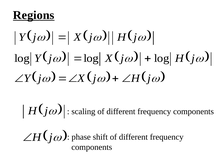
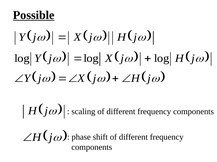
Regions: Regions -> Possible (34, 15)
